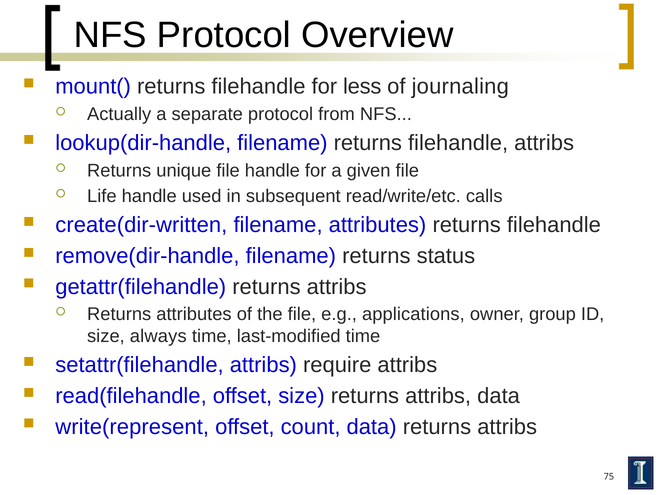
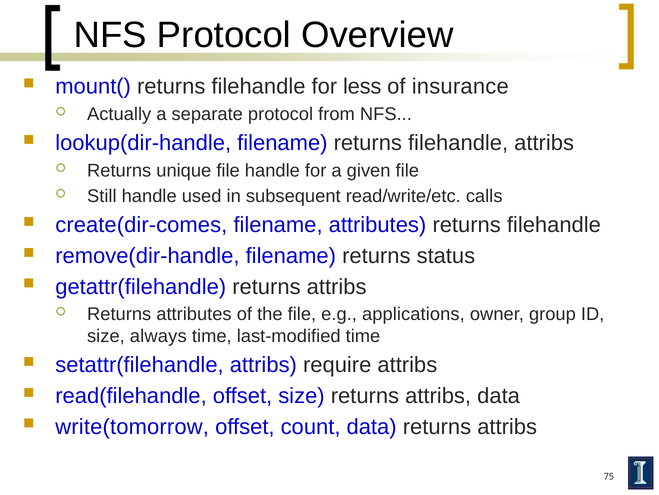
journaling: journaling -> insurance (460, 86)
Life: Life -> Still (102, 196)
create(dir-written: create(dir-written -> create(dir-comes (141, 225)
write(represent: write(represent -> write(tomorrow (132, 426)
